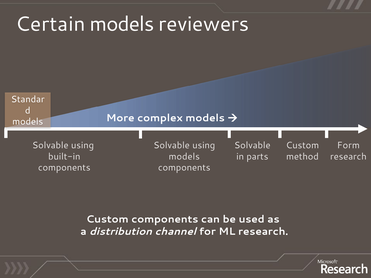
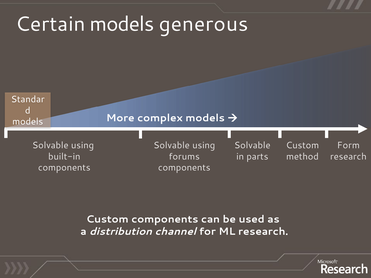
reviewers: reviewers -> generous (204, 24)
models: models -> forums (184, 157)
